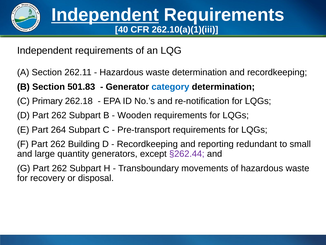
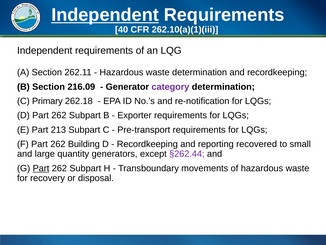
501.83: 501.83 -> 216.09 (81, 87)
category colour: blue -> purple (170, 87)
Wooden: Wooden -> Exporter (134, 115)
264: 264 -> 213 (58, 130)
redundant: redundant -> recovered (257, 144)
Part underline: none -> present (41, 168)
